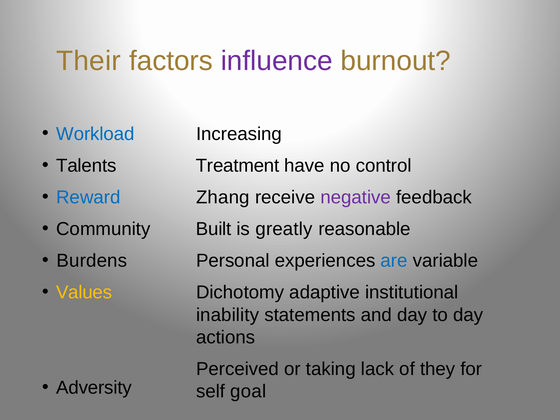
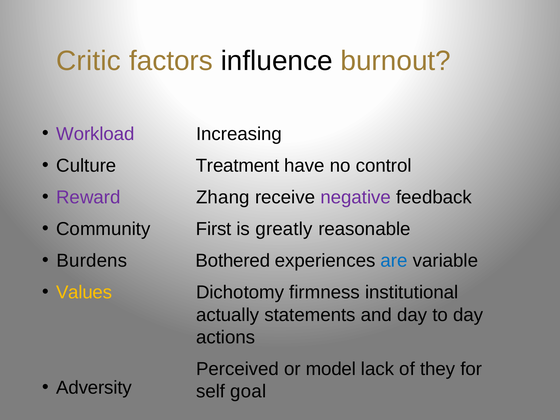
Their: Their -> Critic (88, 61)
influence colour: purple -> black (277, 61)
Workload colour: blue -> purple (95, 134)
Talents: Talents -> Culture (86, 166)
Reward colour: blue -> purple (88, 197)
Built: Built -> First (214, 229)
Personal: Personal -> Bothered (233, 261)
adaptive: adaptive -> firmness (325, 292)
inability: inability -> actually (228, 315)
taking: taking -> model (331, 369)
